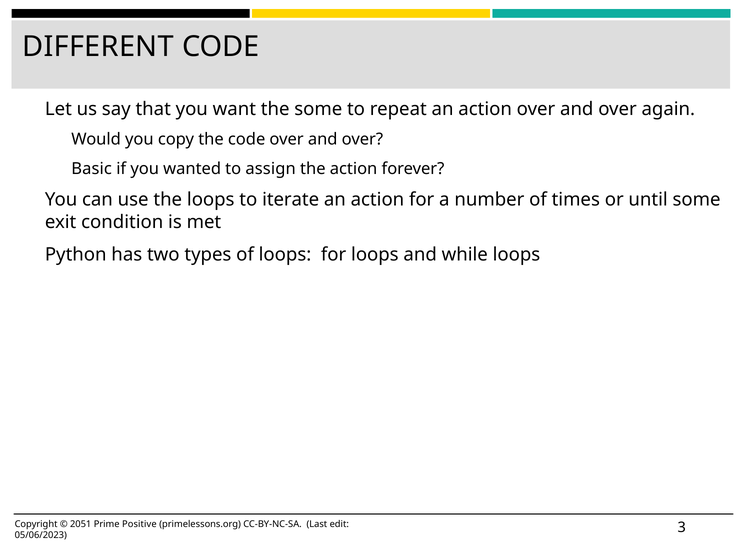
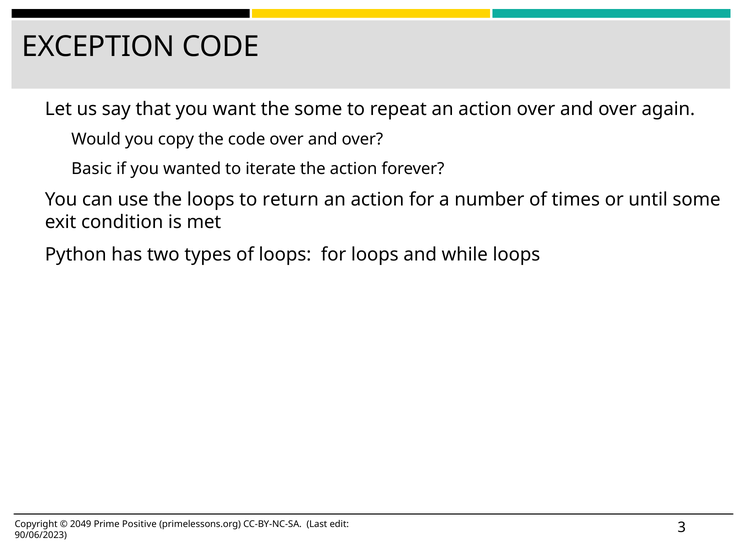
DIFFERENT: DIFFERENT -> EXCEPTION (98, 47)
assign: assign -> iterate (271, 169)
iterate: iterate -> return (291, 200)
2051: 2051 -> 2049 (81, 524)
05/06/2023: 05/06/2023 -> 90/06/2023 (41, 535)
